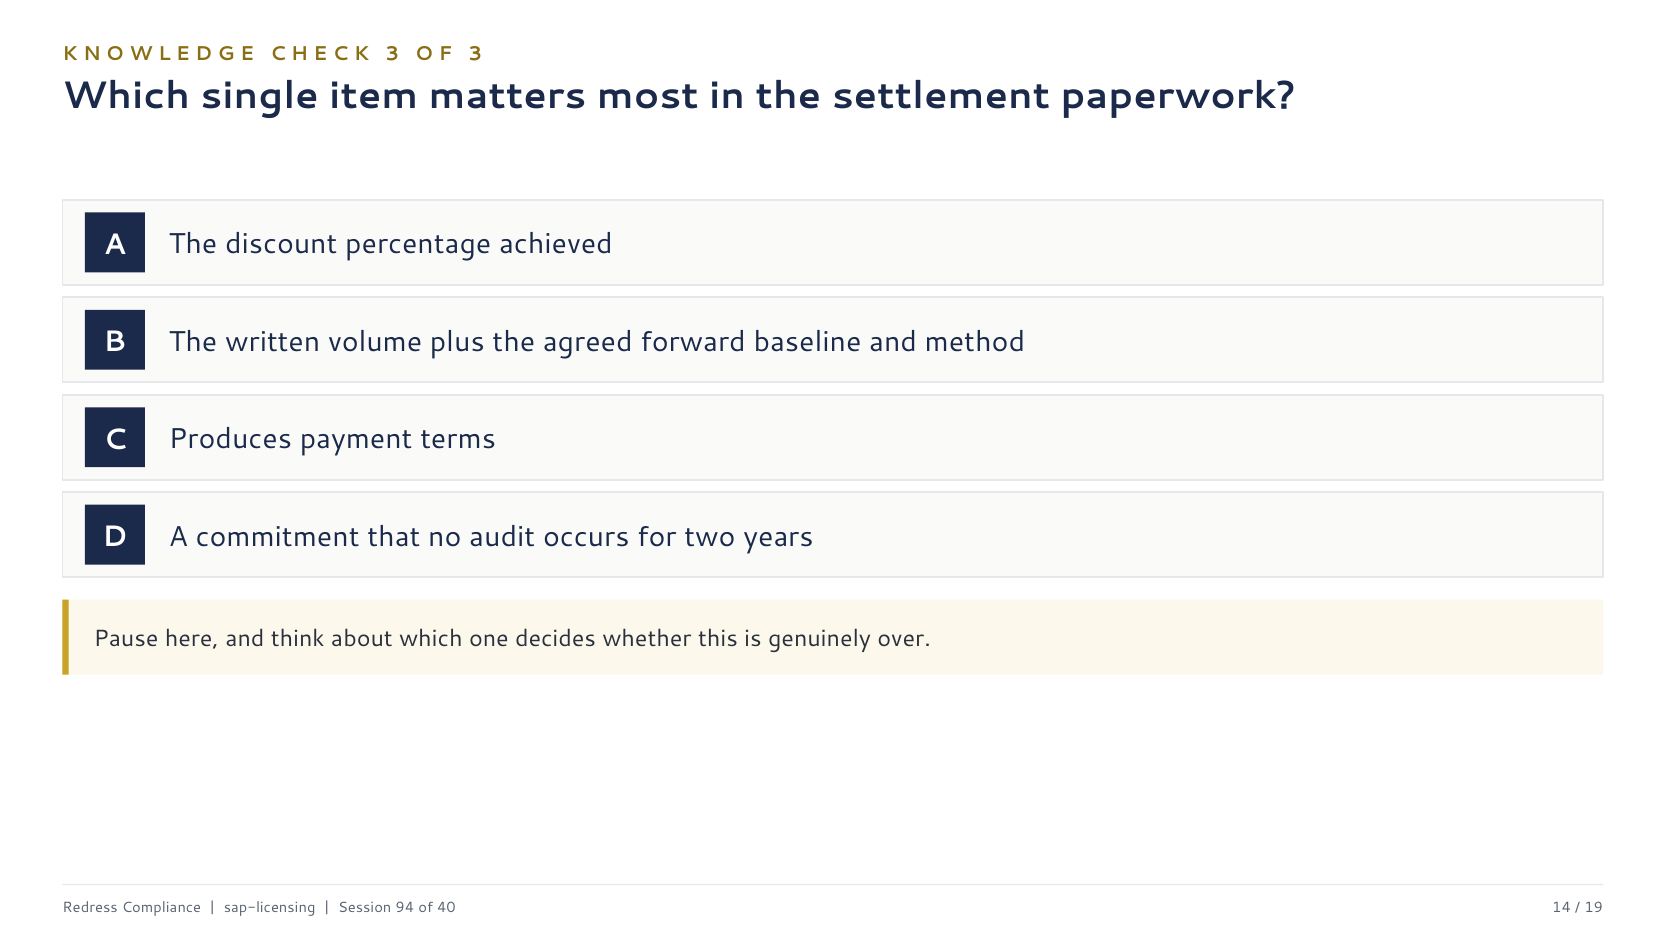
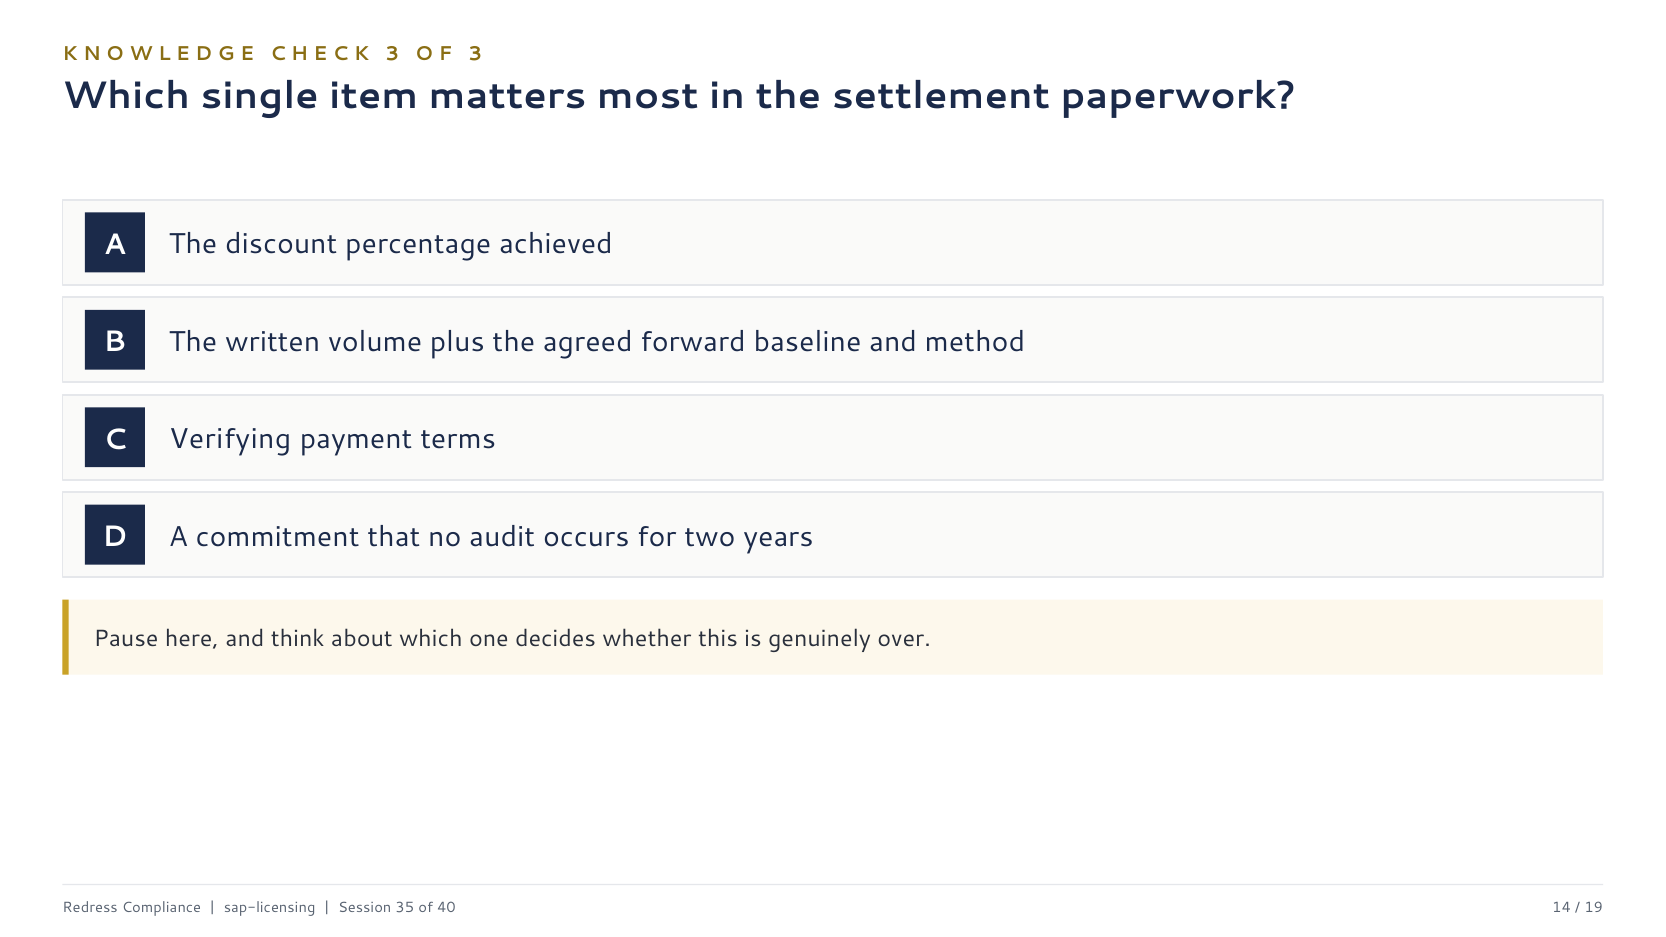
Produces: Produces -> Verifying (230, 439)
94: 94 -> 35 (405, 908)
